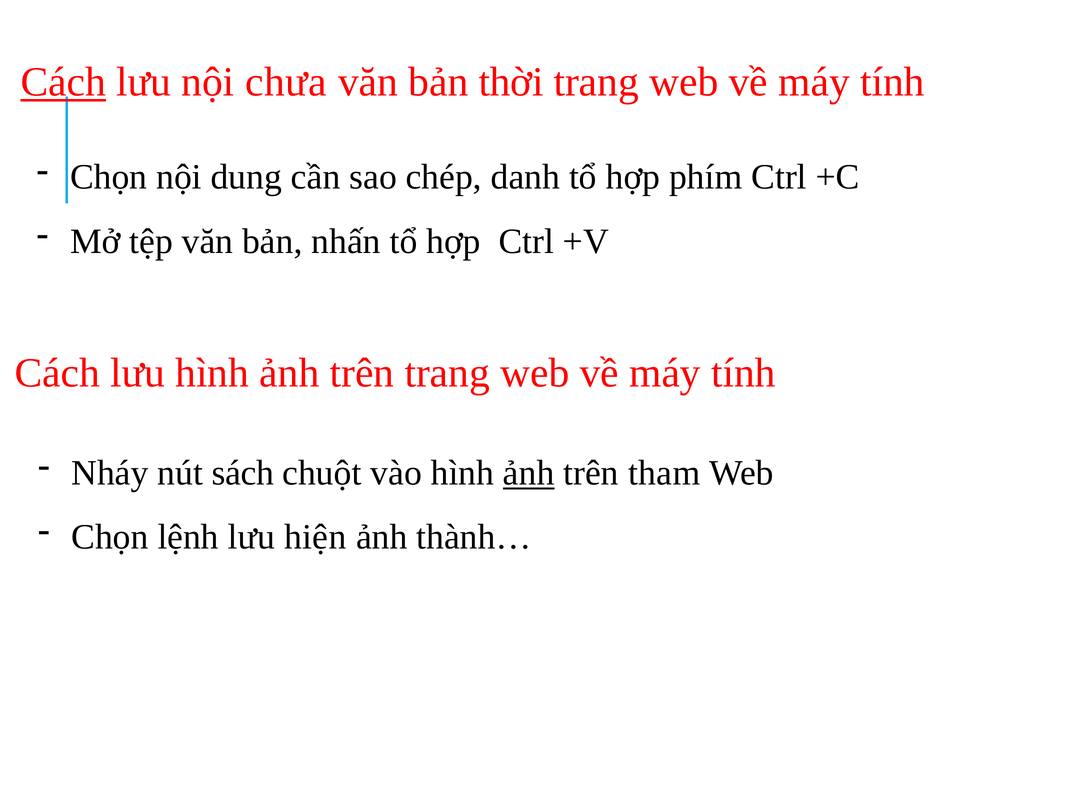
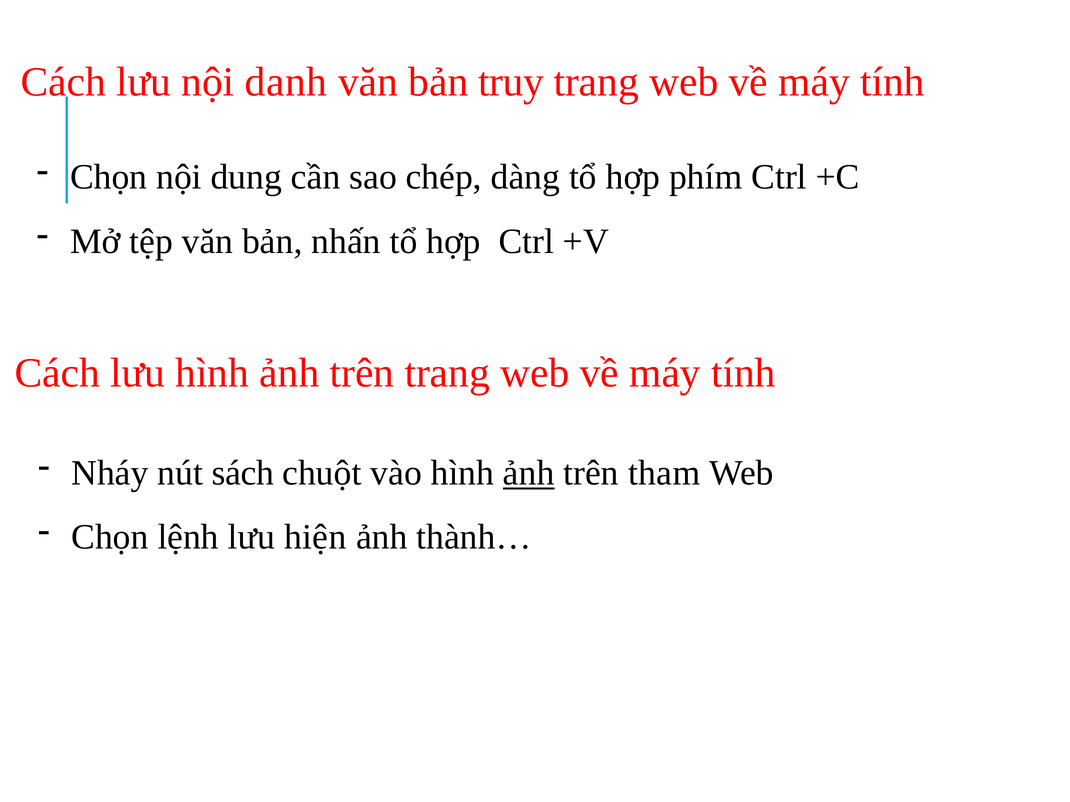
Cách underline: present -> none (63, 82)
chưa: chưa -> danh (286, 82)
thời: thời -> truy (511, 82)
danh: danh -> dàng (526, 177)
